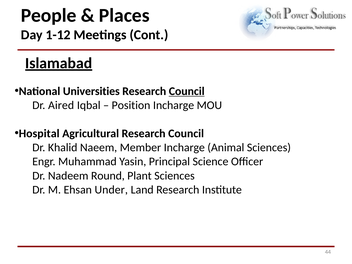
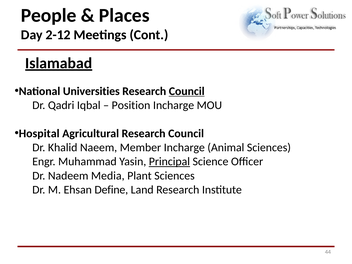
1-12: 1-12 -> 2-12 (58, 35)
Aired: Aired -> Qadri (61, 105)
Principal underline: none -> present (169, 162)
Round: Round -> Media (108, 176)
Under: Under -> Define (111, 190)
